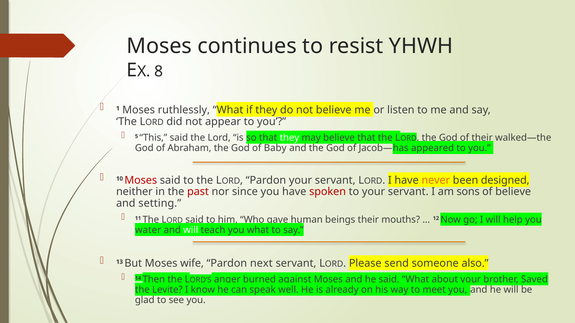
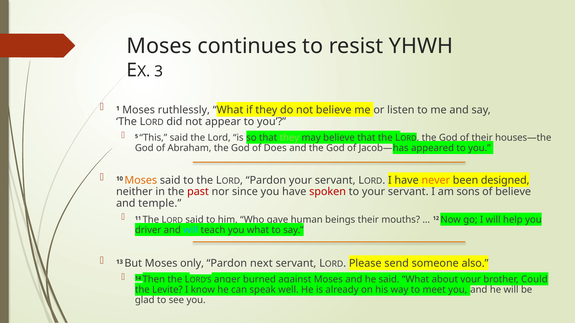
8: 8 -> 3 (159, 72)
they colour: white -> light green (289, 138)
walked—the: walked—the -> houses—the (523, 138)
Baby: Baby -> Does (275, 148)
Moses colour: red -> orange (141, 180)
setting: setting -> temple (160, 204)
water: water -> driver (148, 230)
will colour: white -> light blue (191, 230)
wife: wife -> only (192, 264)
Saved: Saved -> Could (534, 280)
